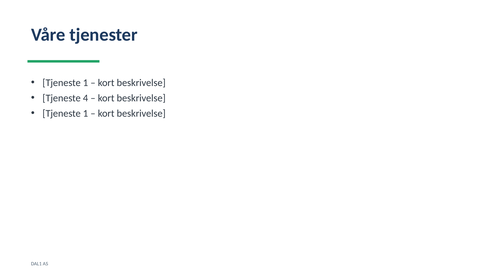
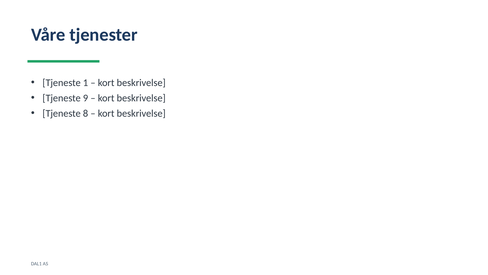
4: 4 -> 9 (86, 98)
1: 1 -> 8 (86, 113)
